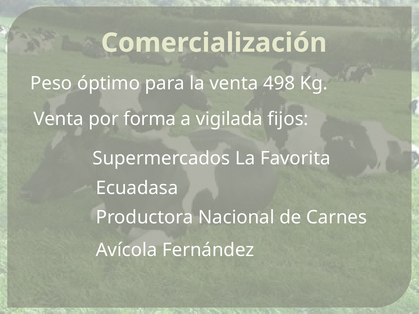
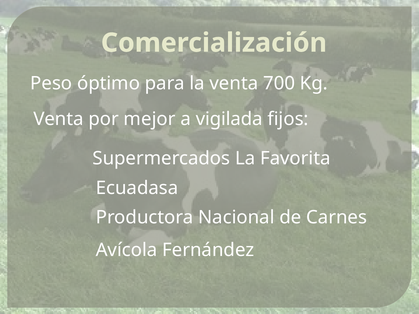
498: 498 -> 700 (279, 83)
forma: forma -> mejor (150, 119)
